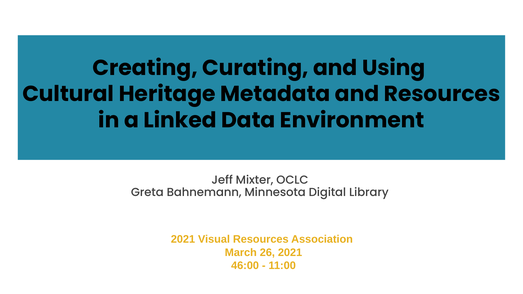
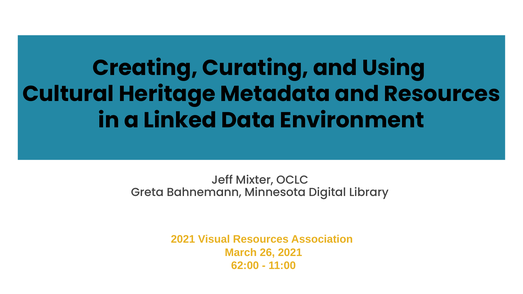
46:00: 46:00 -> 62:00 (245, 266)
